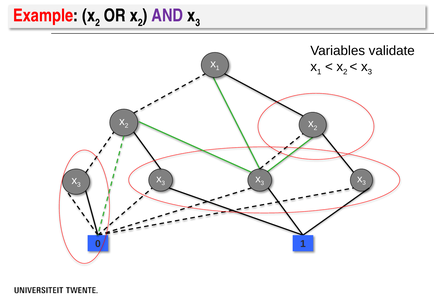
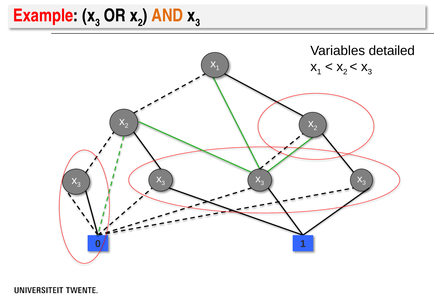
2: 2 -> 3 (98, 23)
AND colour: purple -> orange (167, 16)
validate: validate -> detailed (392, 51)
